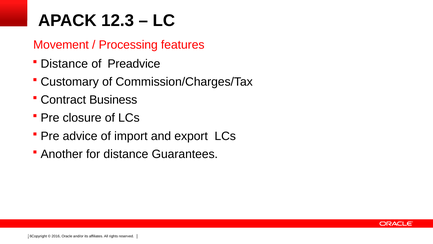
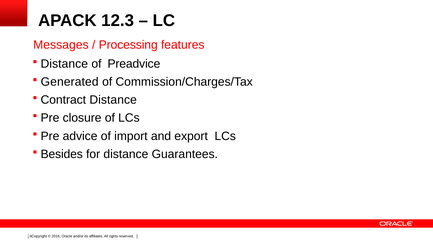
Movement: Movement -> Messages (61, 45)
Customary: Customary -> Generated (70, 82)
Contract Business: Business -> Distance (113, 100)
Another: Another -> Besides (62, 154)
